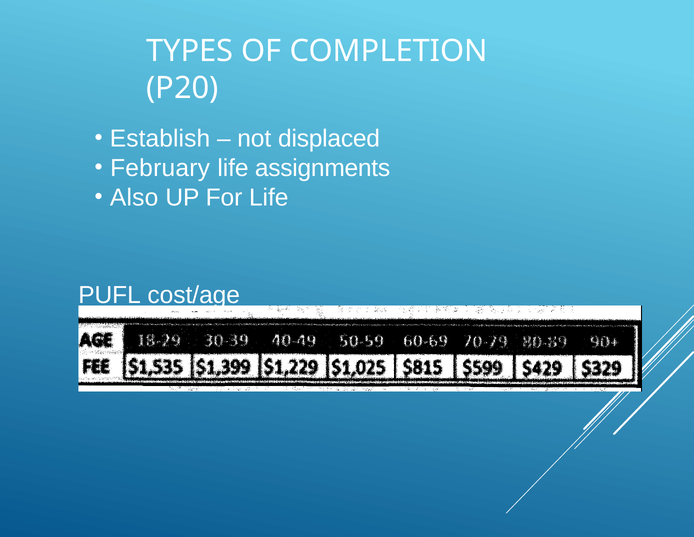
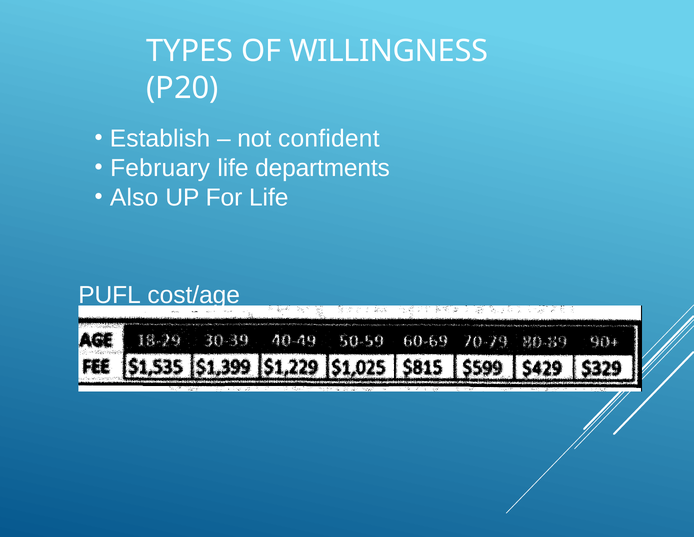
COMPLETION: COMPLETION -> WILLINGNESS (389, 51)
displaced: displaced -> confident (329, 139)
assignments: assignments -> departments (323, 168)
